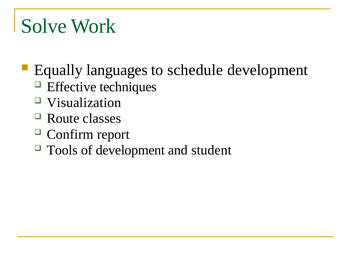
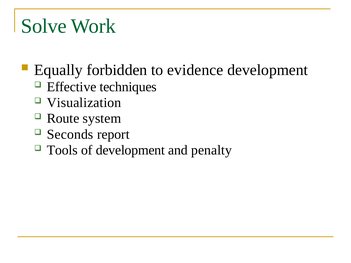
languages: languages -> forbidden (117, 70)
schedule: schedule -> evidence (195, 70)
classes: classes -> system (102, 119)
Confirm: Confirm -> Seconds (70, 134)
student: student -> penalty (212, 150)
